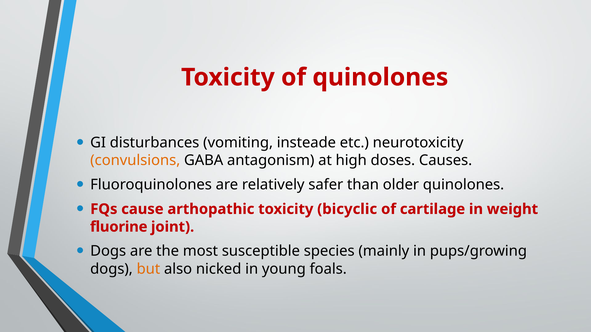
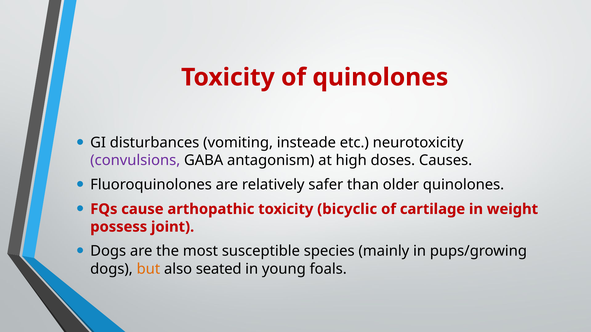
convulsions colour: orange -> purple (135, 161)
fluorine: fluorine -> possess (119, 227)
nicked: nicked -> seated (219, 269)
